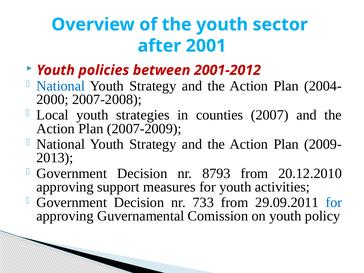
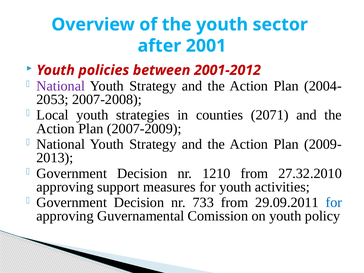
National colour: blue -> purple (61, 86)
2000: 2000 -> 2053 (52, 99)
2007: 2007 -> 2071 (270, 115)
8793: 8793 -> 1210 (216, 173)
20.12.2010: 20.12.2010 -> 27.32.2010 (310, 173)
